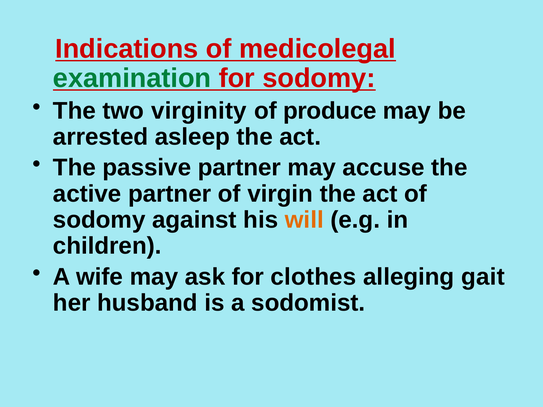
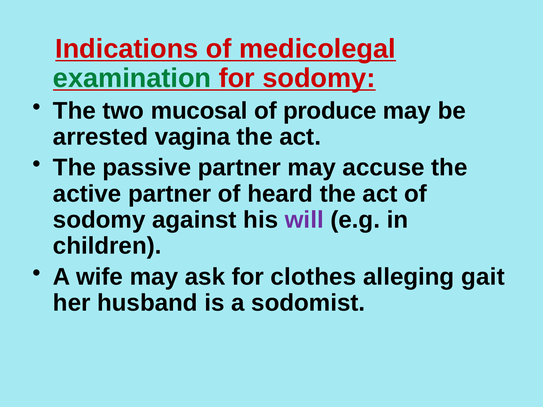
virginity: virginity -> mucosal (199, 111)
asleep: asleep -> vagina (192, 137)
virgin: virgin -> heard (280, 194)
will colour: orange -> purple (304, 220)
